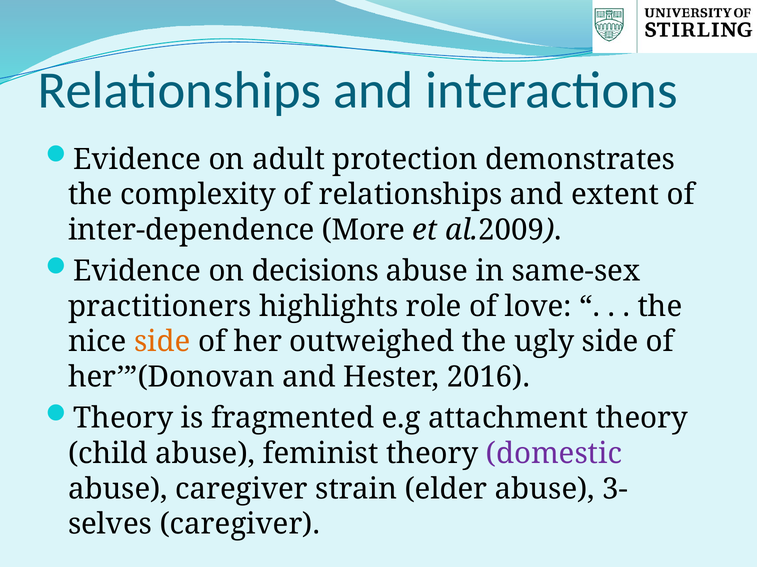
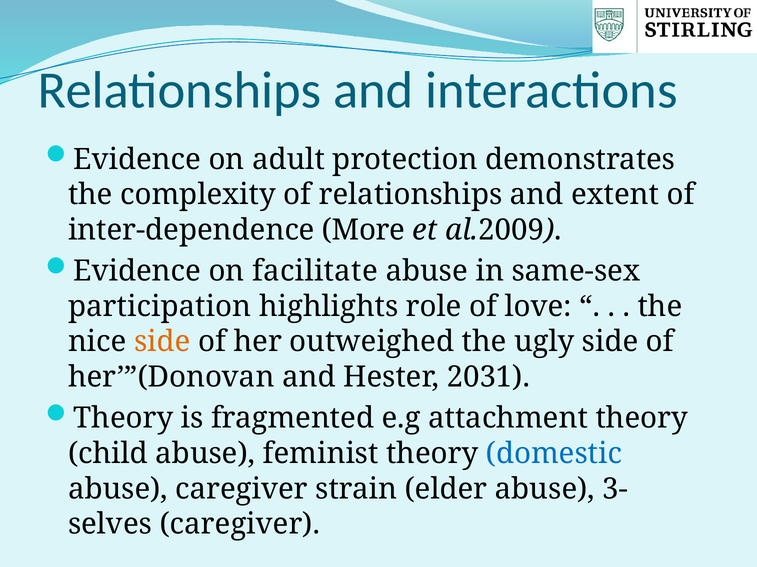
decisions: decisions -> facilitate (315, 271)
practitioners: practitioners -> participation (160, 307)
2016: 2016 -> 2031 (488, 378)
domestic colour: purple -> blue (554, 454)
